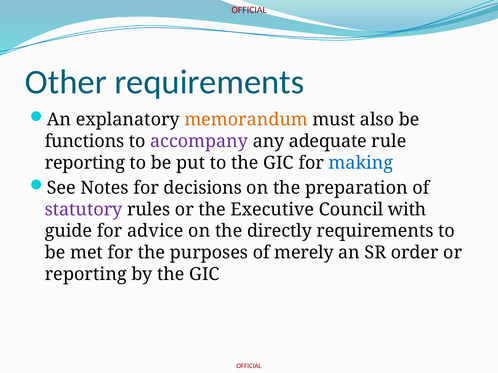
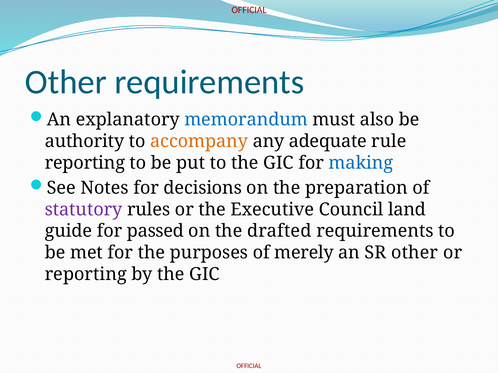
memorandum colour: orange -> blue (246, 120)
functions: functions -> authority (85, 141)
accompany colour: purple -> orange (199, 141)
with: with -> land (407, 210)
advice: advice -> passed (155, 231)
directly: directly -> drafted (279, 231)
SR order: order -> other (415, 253)
